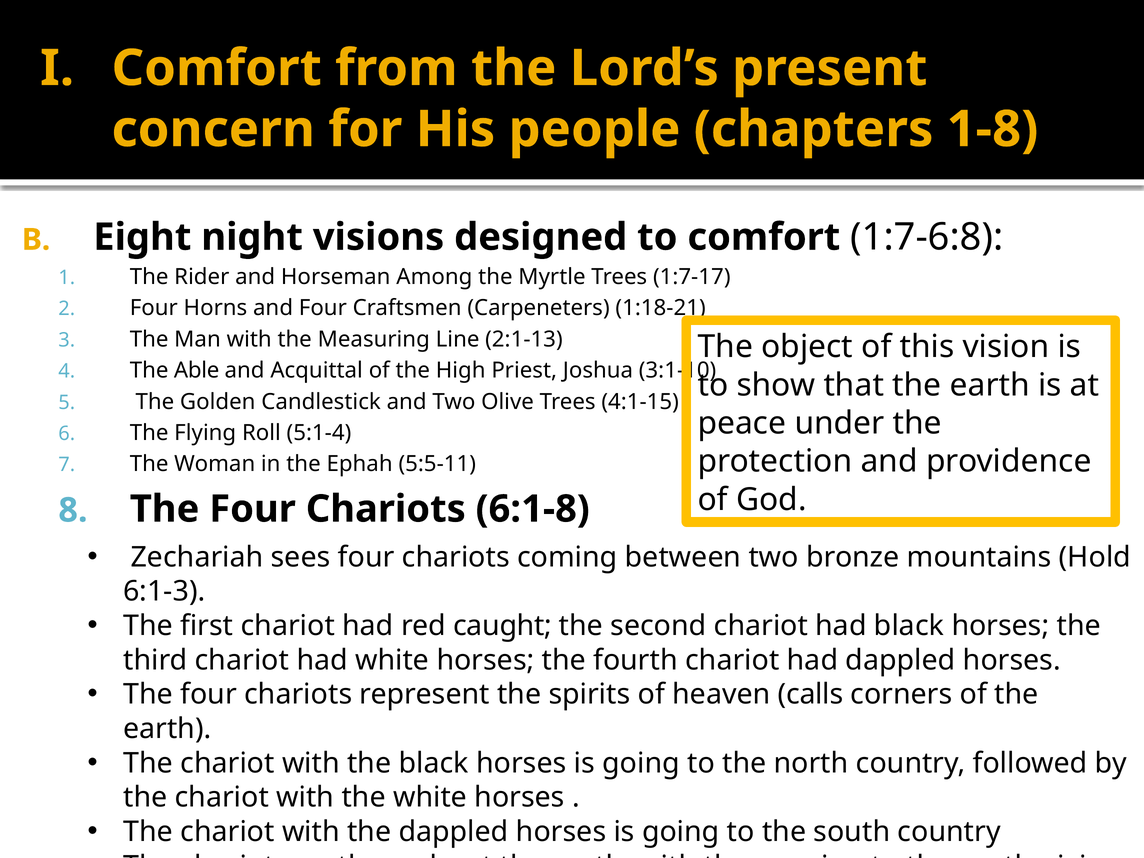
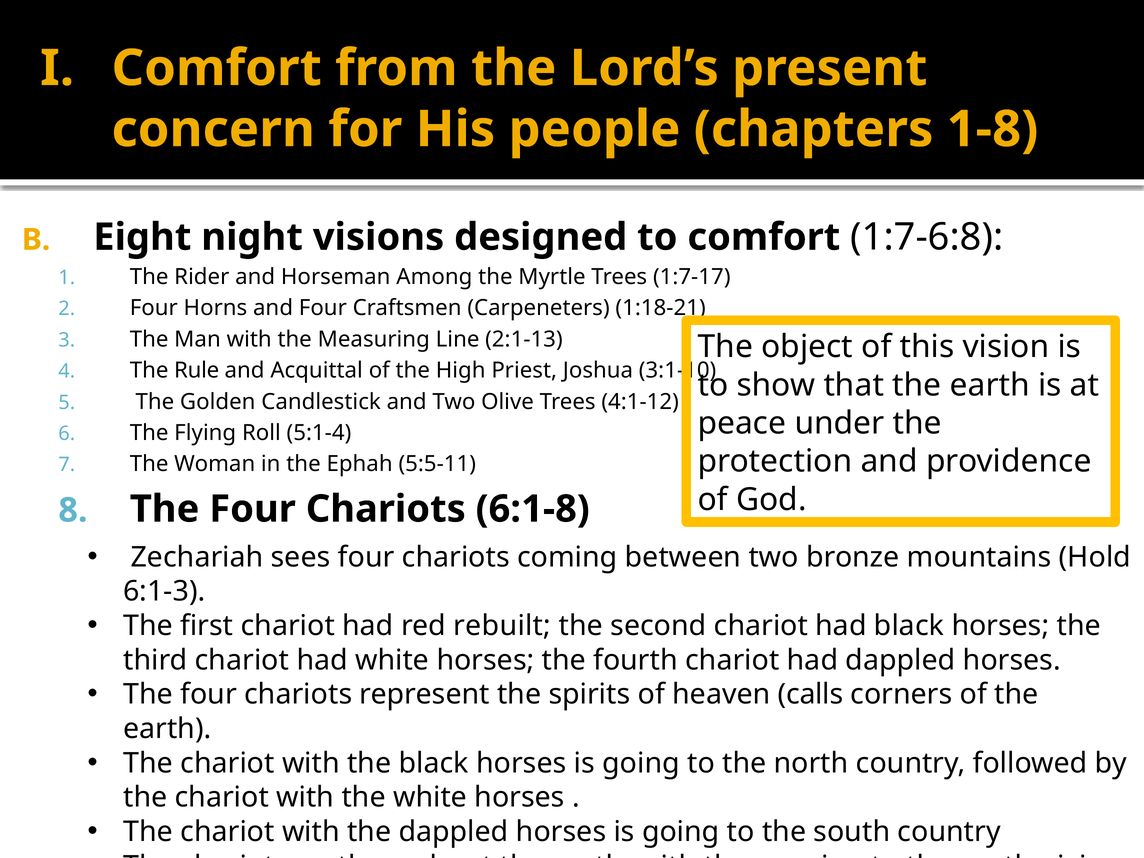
Able: Able -> Rule (197, 370)
4:1-15: 4:1-15 -> 4:1-12 (640, 402)
caught: caught -> rebuilt (502, 626)
